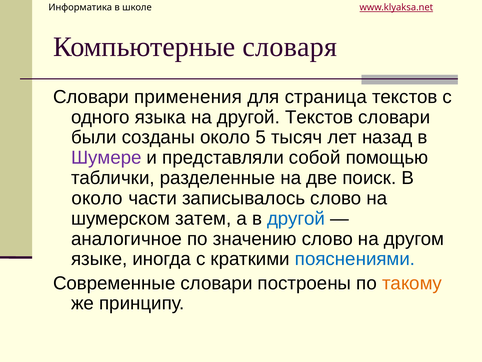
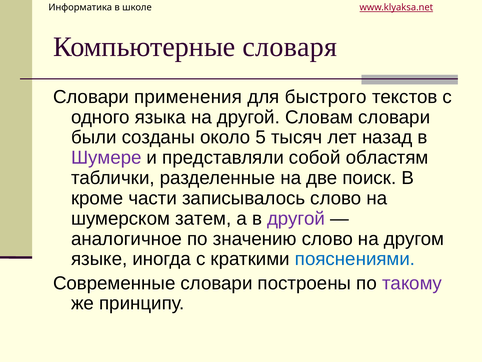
страница: страница -> быстрого (326, 97)
другой Текстов: Текстов -> Словам (319, 117)
помощью: помощью -> областям (387, 158)
около: около -> кроме (97, 198)
другой colour: blue -> purple (296, 218)
такому colour: orange -> purple (412, 283)
